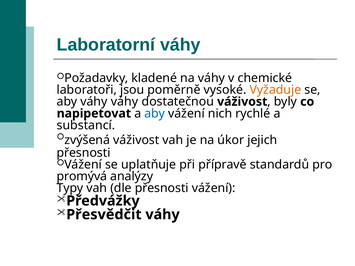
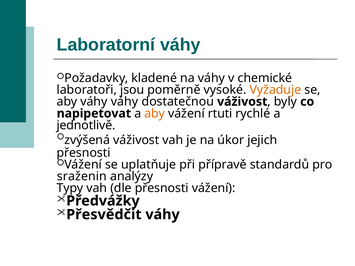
aby colour: blue -> orange (155, 114)
nich: nich -> rtuti (220, 114)
substancí: substancí -> jednotlivě (86, 125)
promývá: promývá -> sraženin (82, 176)
